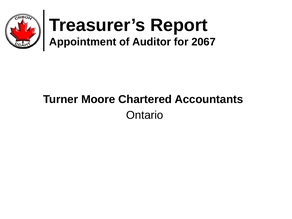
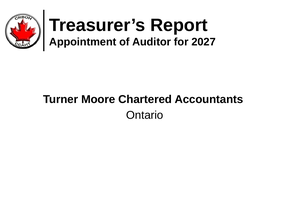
2067: 2067 -> 2027 (204, 42)
